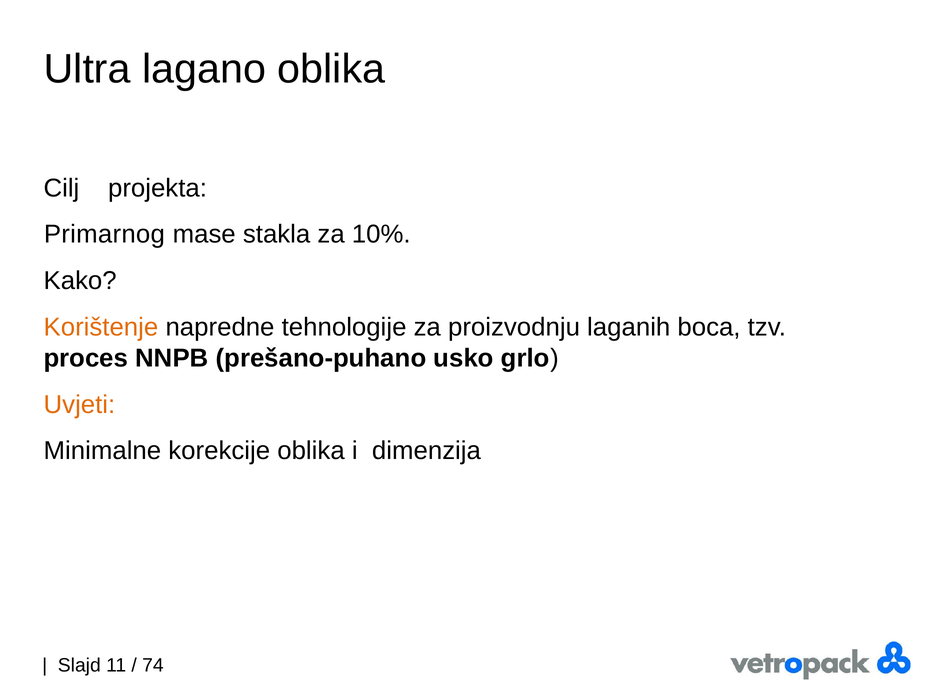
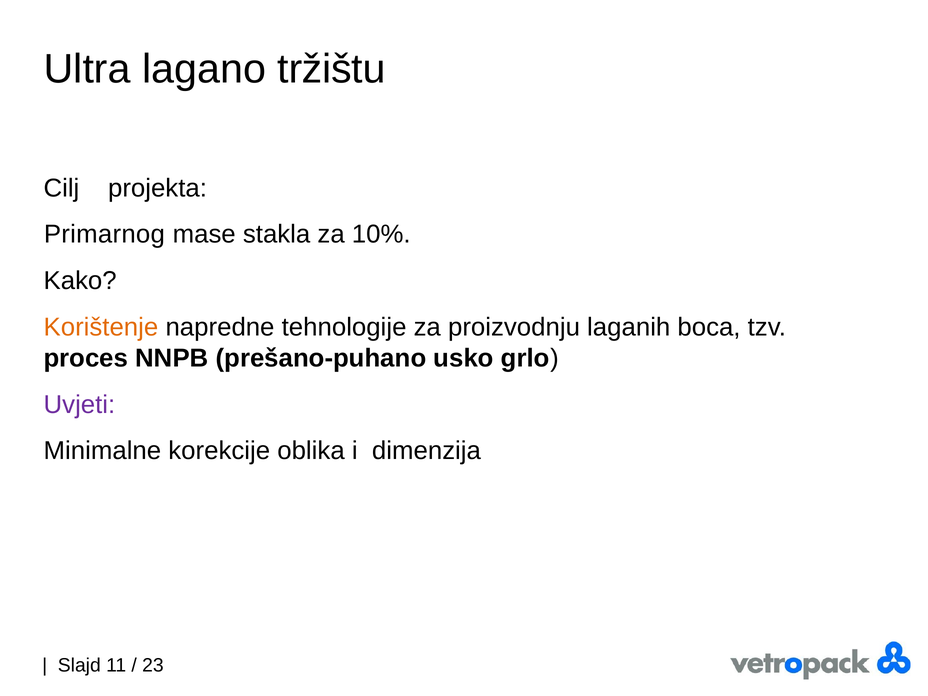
lagano oblika: oblika -> tržištu (331, 69)
Uvjeti colour: orange -> purple (79, 405)
74: 74 -> 23 (153, 665)
